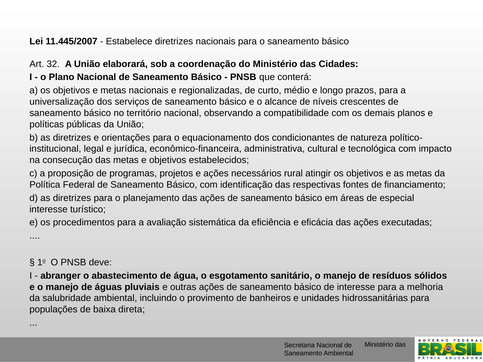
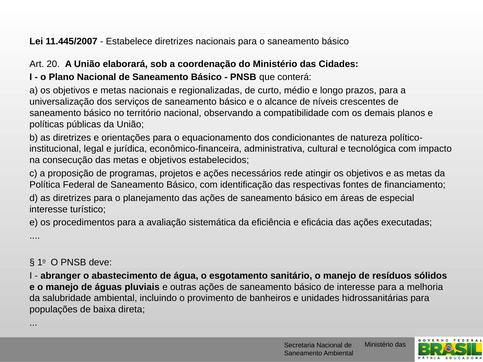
32: 32 -> 20 (53, 64)
rural: rural -> rede (293, 174)
